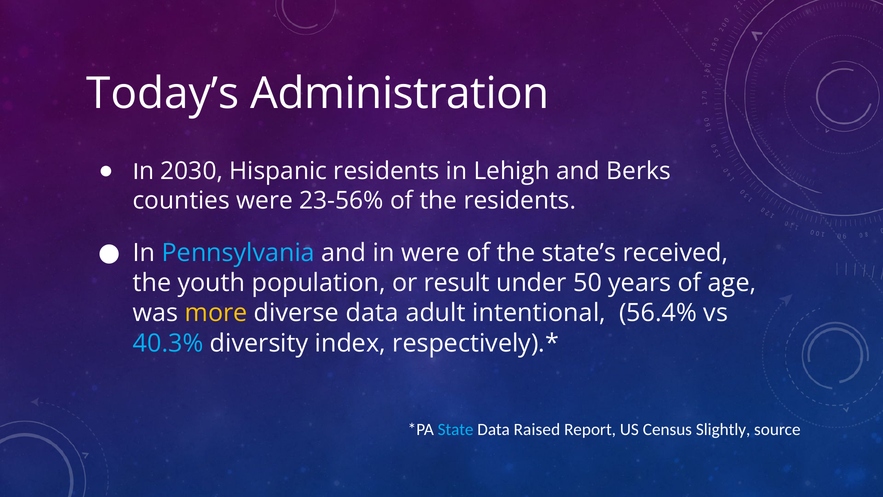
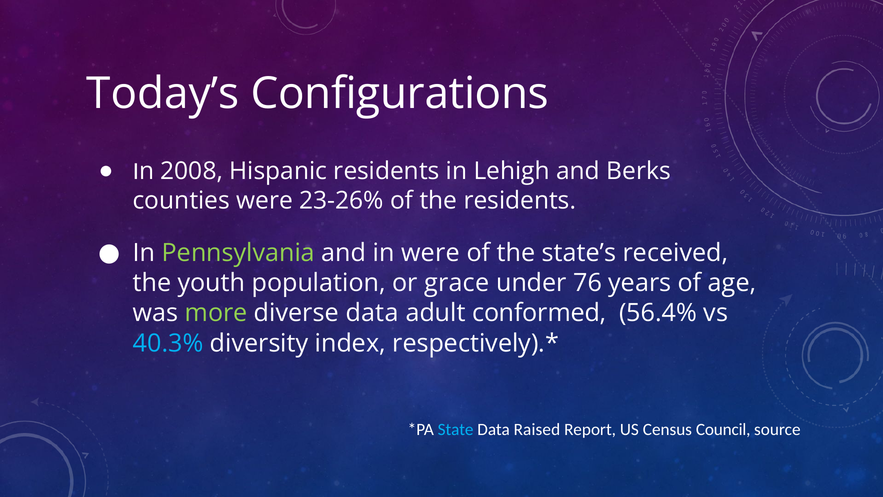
Administration: Administration -> Configurations (400, 94)
2030: 2030 -> 2008 (192, 171)
23-56%: 23-56% -> 23-26% (342, 201)
Pennsylvania colour: light blue -> light green (238, 253)
result: result -> grace (457, 283)
50: 50 -> 76 (588, 283)
more colour: yellow -> light green (216, 313)
intentional: intentional -> conformed (539, 313)
Slightly: Slightly -> Council (723, 429)
